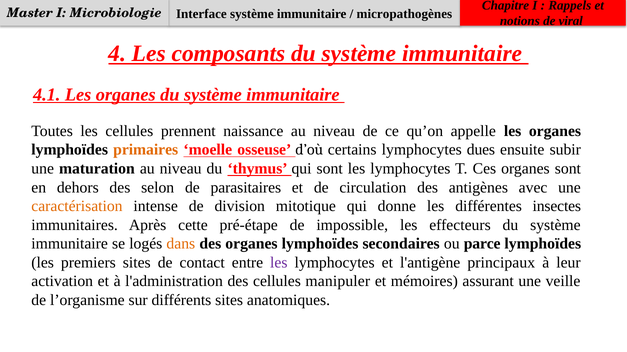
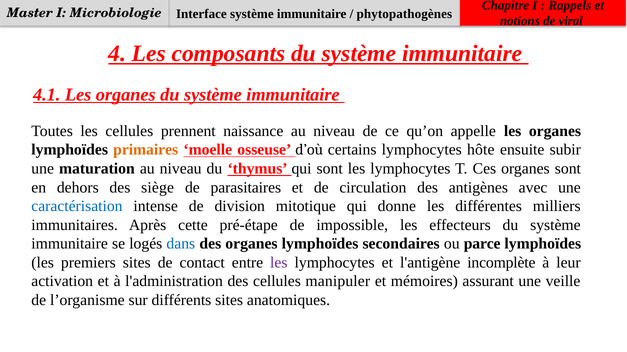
micropathogènes: micropathogènes -> phytopathogènes (404, 14)
dues: dues -> hôte (481, 150)
selon: selon -> siège (158, 188)
caractérisation colour: orange -> blue (77, 207)
insectes: insectes -> milliers (557, 207)
dans colour: orange -> blue (181, 244)
principaux: principaux -> incomplète (501, 263)
